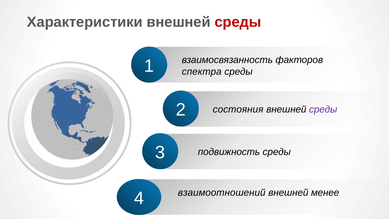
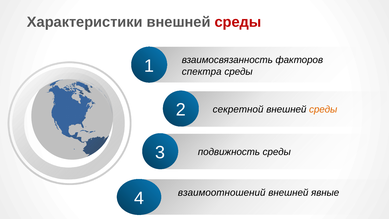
состояния: состояния -> секретной (238, 109)
среды colour: purple -> orange (323, 109)
менее: менее -> явные (325, 193)
